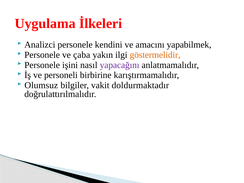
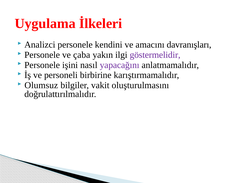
yapabilmek: yapabilmek -> davranışları (189, 45)
göstermelidir colour: orange -> purple (155, 55)
doldurmaktadır: doldurmaktadır -> oluşturulmasını (140, 85)
